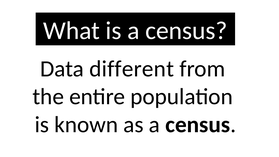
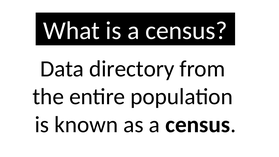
different: different -> directory (132, 69)
